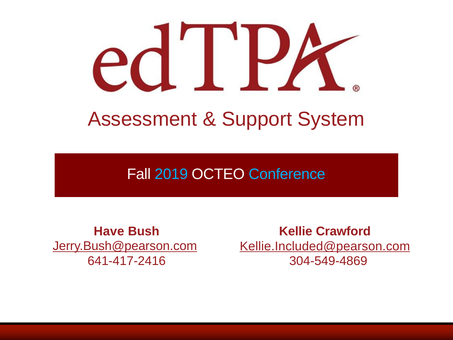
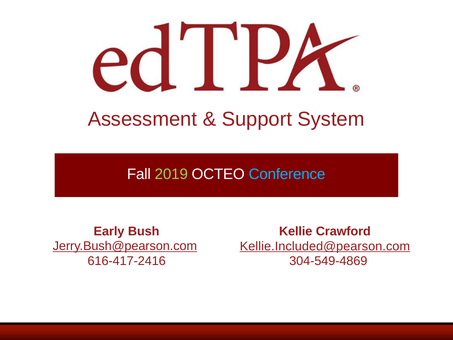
2019 colour: light blue -> light green (171, 174)
Have: Have -> Early (109, 231)
641-417-2416: 641-417-2416 -> 616-417-2416 (127, 261)
